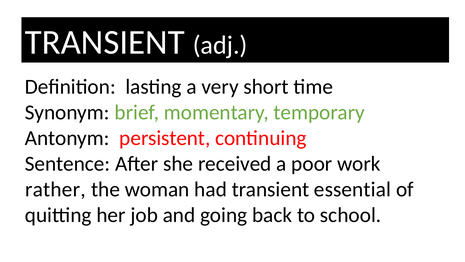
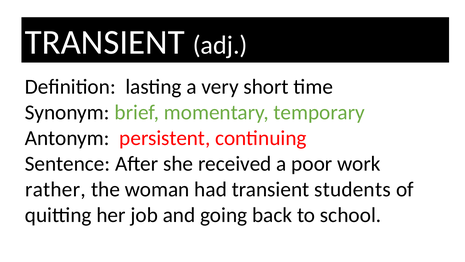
essential: essential -> students (352, 189)
